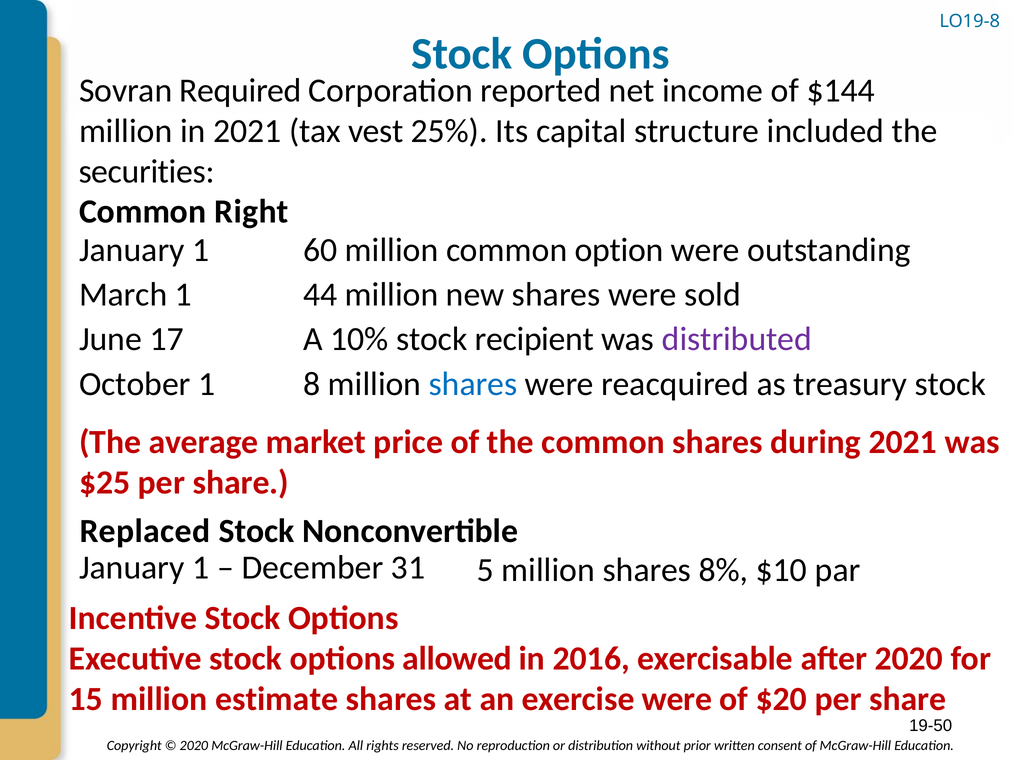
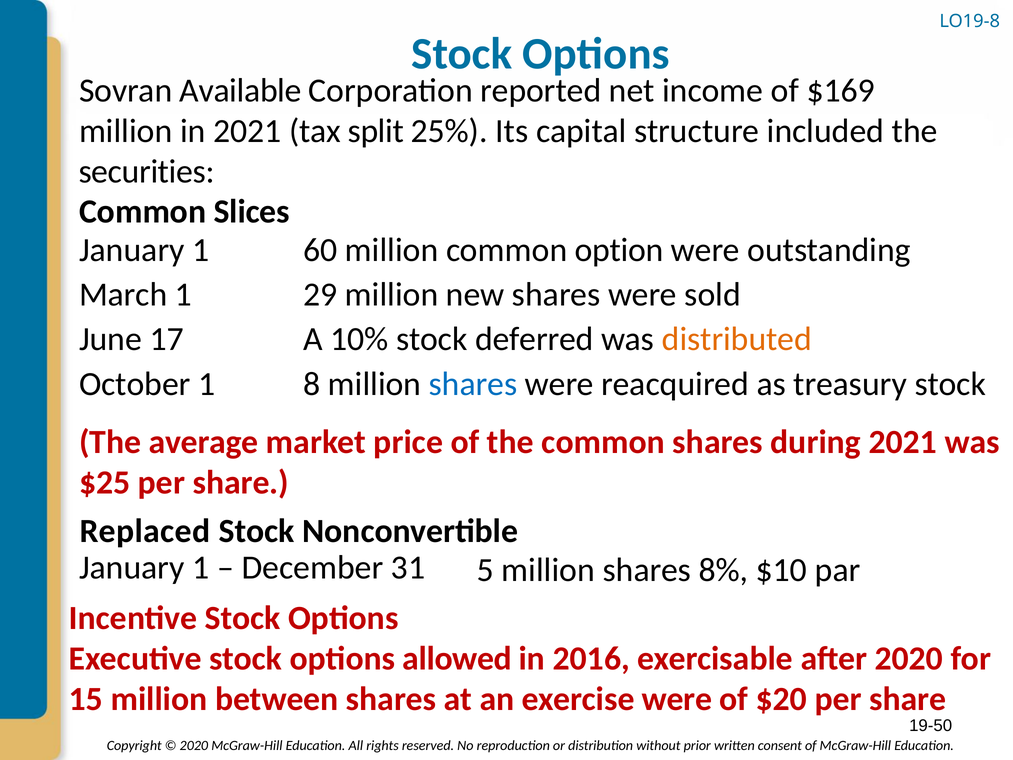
Required: Required -> Available (241, 91)
$144: $144 -> $169 (841, 91)
vest: vest -> split (376, 131)
Right: Right -> Slices (252, 212)
44: 44 -> 29 (320, 295)
recipient: recipient -> deferred (534, 339)
distributed colour: purple -> orange (737, 339)
estimate: estimate -> between (277, 699)
